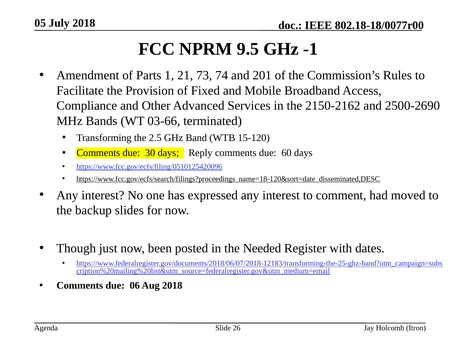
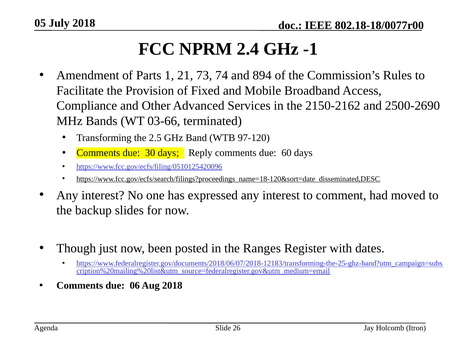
9.5: 9.5 -> 2.4 (248, 49)
201: 201 -> 894 (262, 75)
15-120: 15-120 -> 97-120 (254, 138)
Needed: Needed -> Ranges (262, 248)
